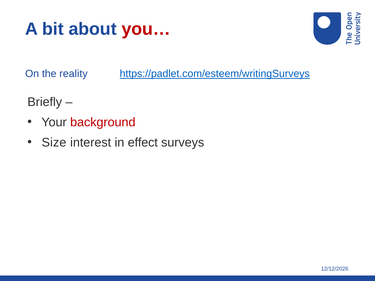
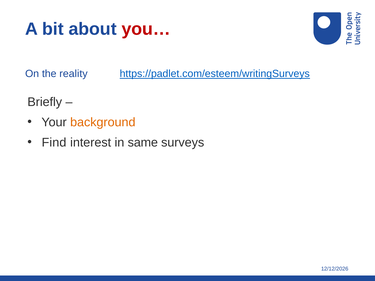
background colour: red -> orange (103, 122)
Size: Size -> Find (54, 143)
effect: effect -> same (143, 143)
